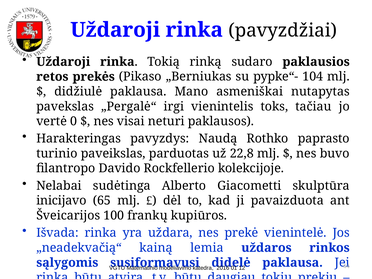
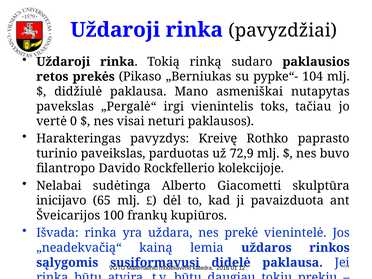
Naudą: Naudą -> Kreivę (218, 139)
22,8: 22,8 -> 72,9 (242, 154)
